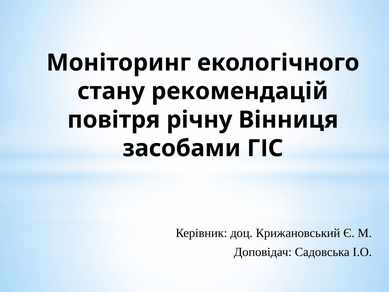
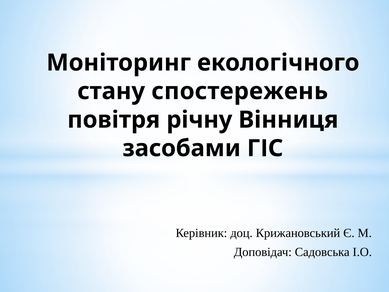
рекомендацій: рекомендацій -> спостережень (240, 91)
